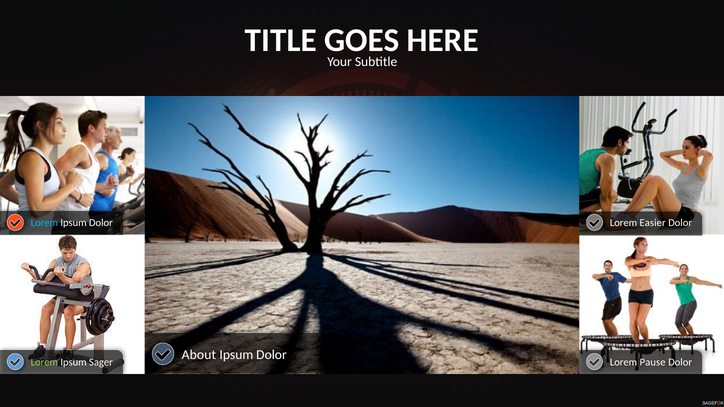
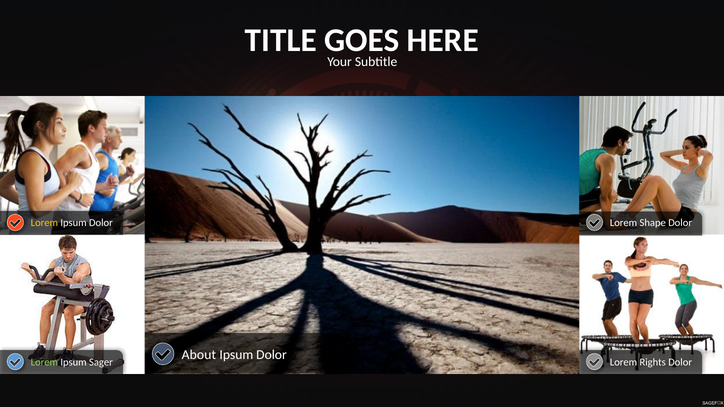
Lorem colour: light blue -> yellow (44, 223)
Easier: Easier -> Shape (653, 223)
Pause: Pause -> Rights (653, 362)
